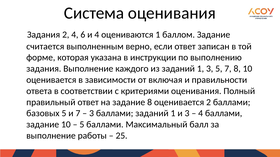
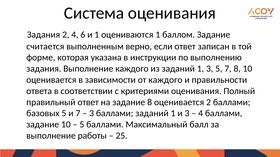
и 4: 4 -> 1 (97, 35)
от включая: включая -> каждого (165, 80)
